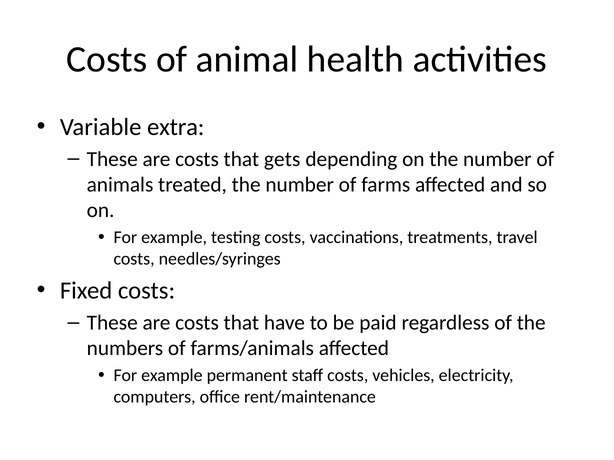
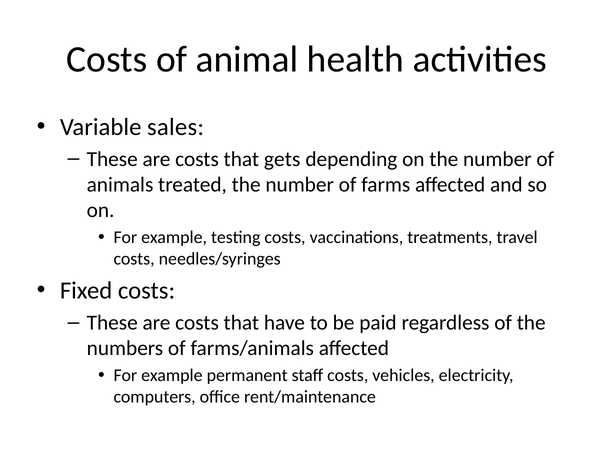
extra: extra -> sales (176, 127)
